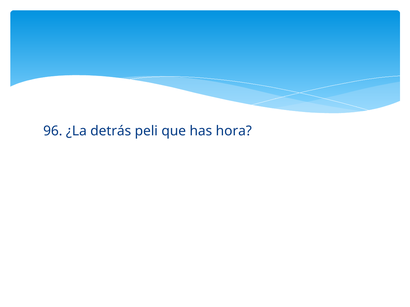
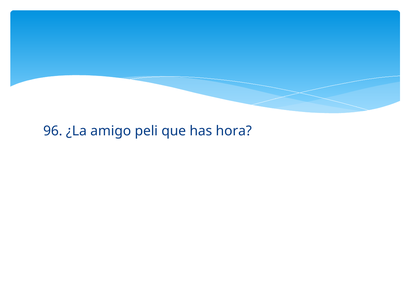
detrás: detrás -> amigo (111, 131)
